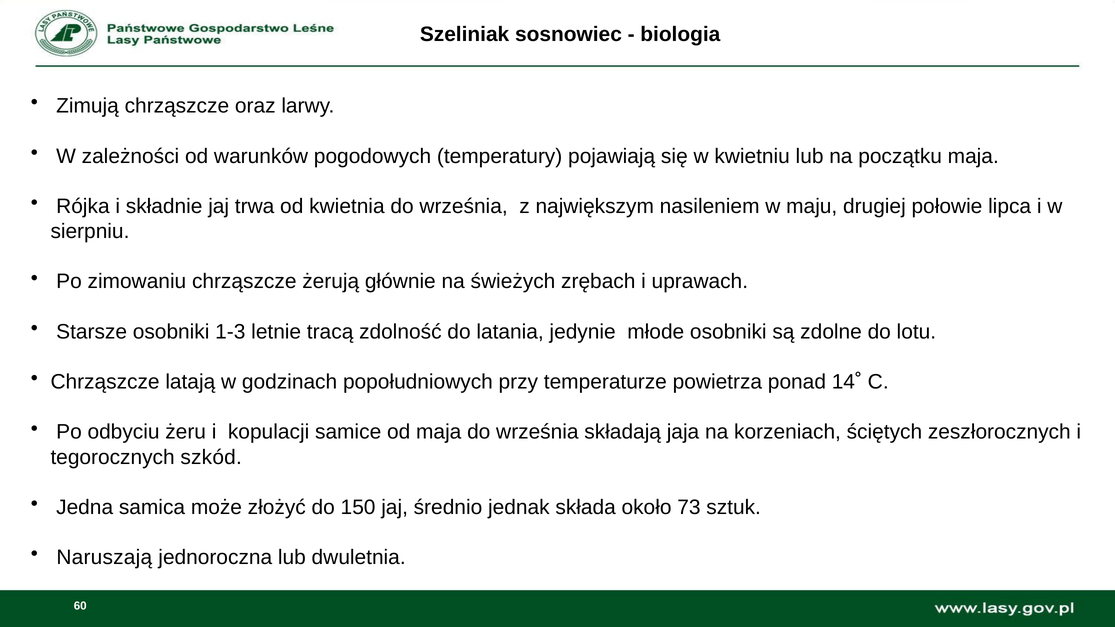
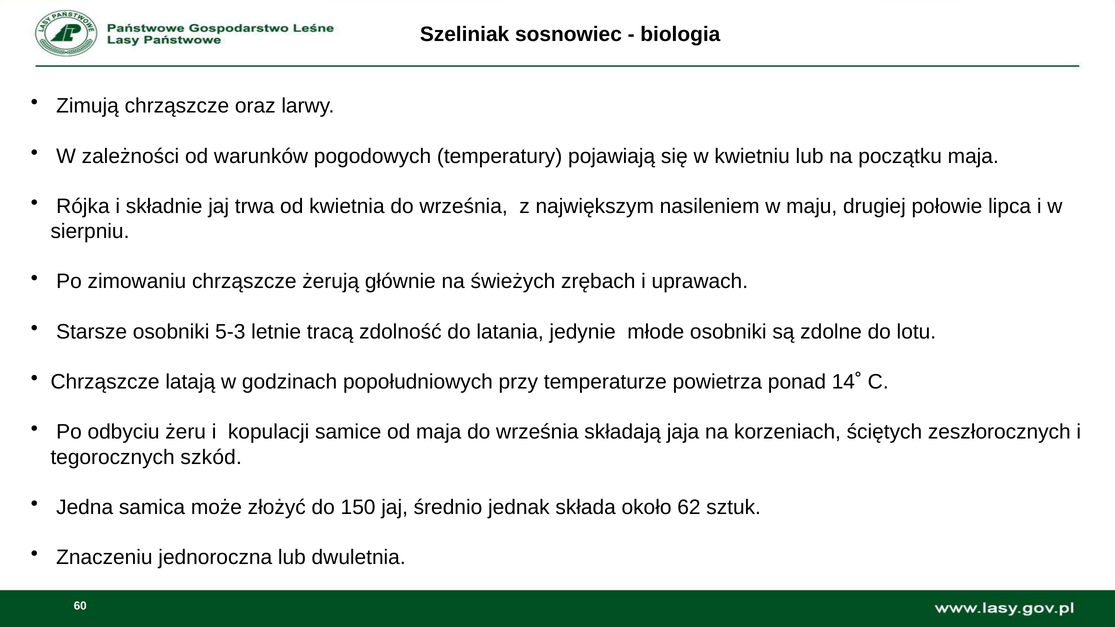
1-3: 1-3 -> 5-3 (230, 332)
73: 73 -> 62 (689, 507)
Naruszają: Naruszają -> Znaczeniu (104, 558)
